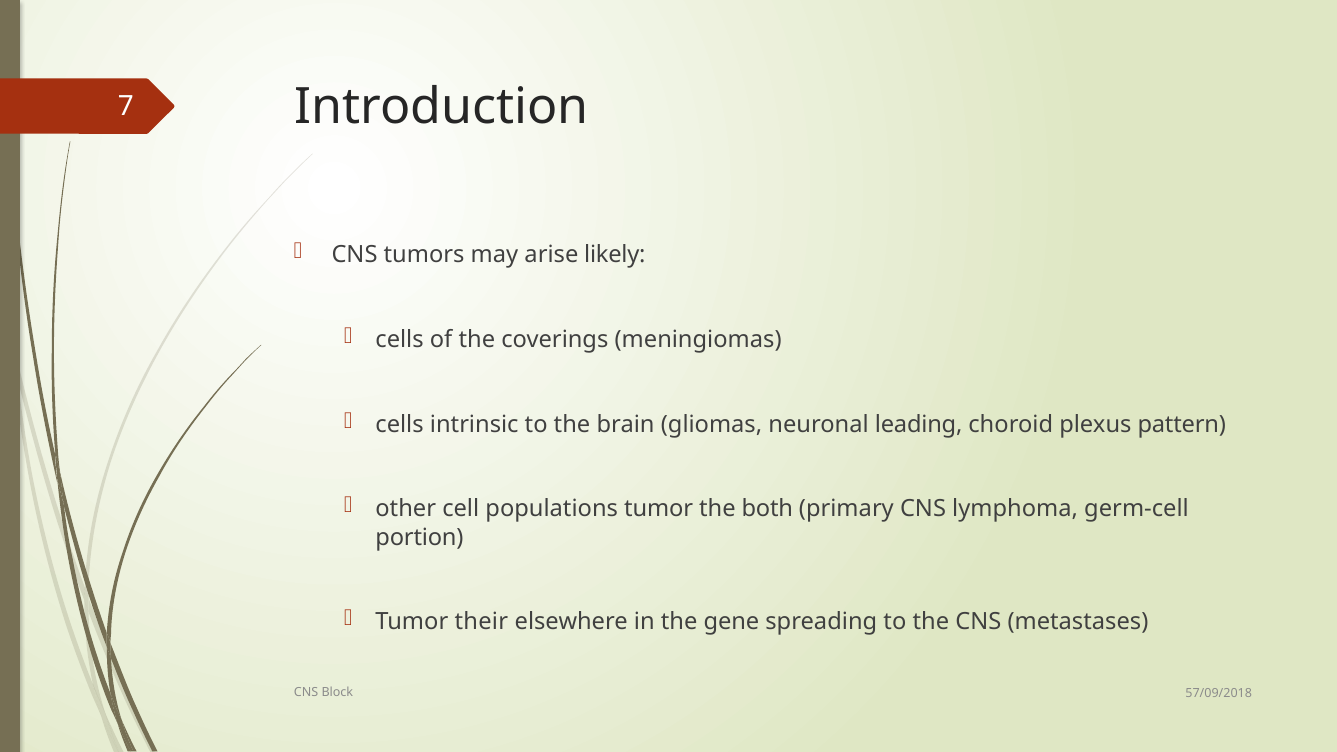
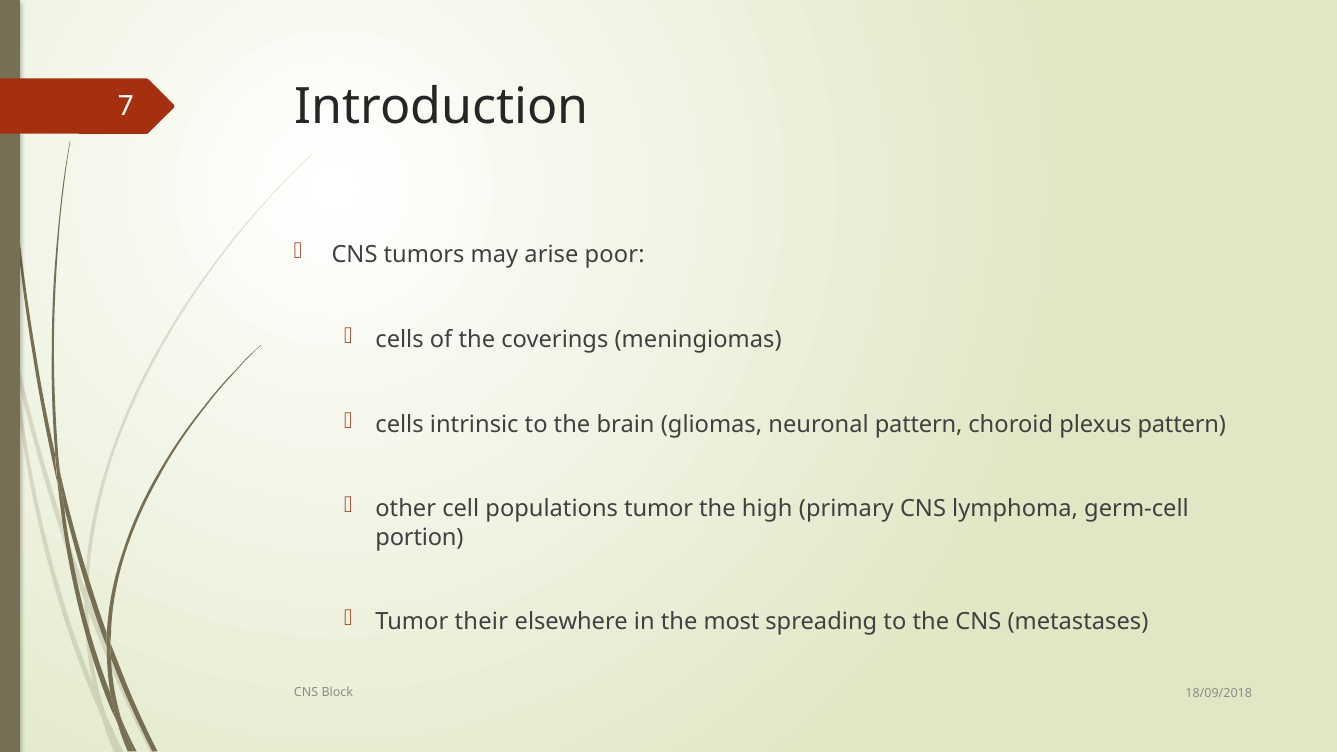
likely: likely -> poor (615, 255)
neuronal leading: leading -> pattern (919, 424)
both: both -> high (767, 509)
gene: gene -> most (732, 622)
57/09/2018: 57/09/2018 -> 18/09/2018 (1219, 693)
